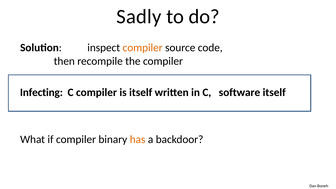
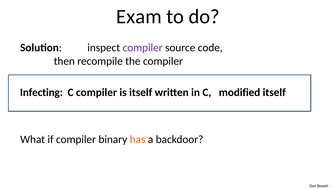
Sadly: Sadly -> Exam (139, 16)
compiler colour: orange -> purple (143, 48)
software: software -> modified (240, 92)
